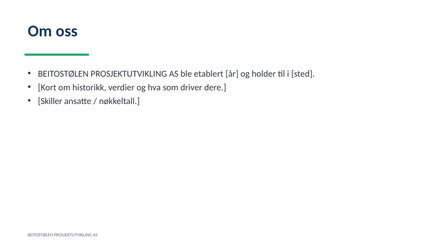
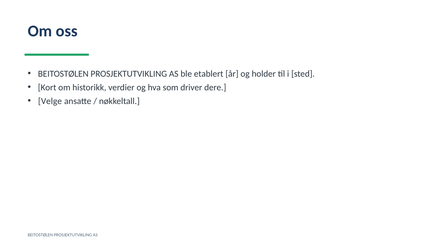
Skiller: Skiller -> Velge (50, 101)
